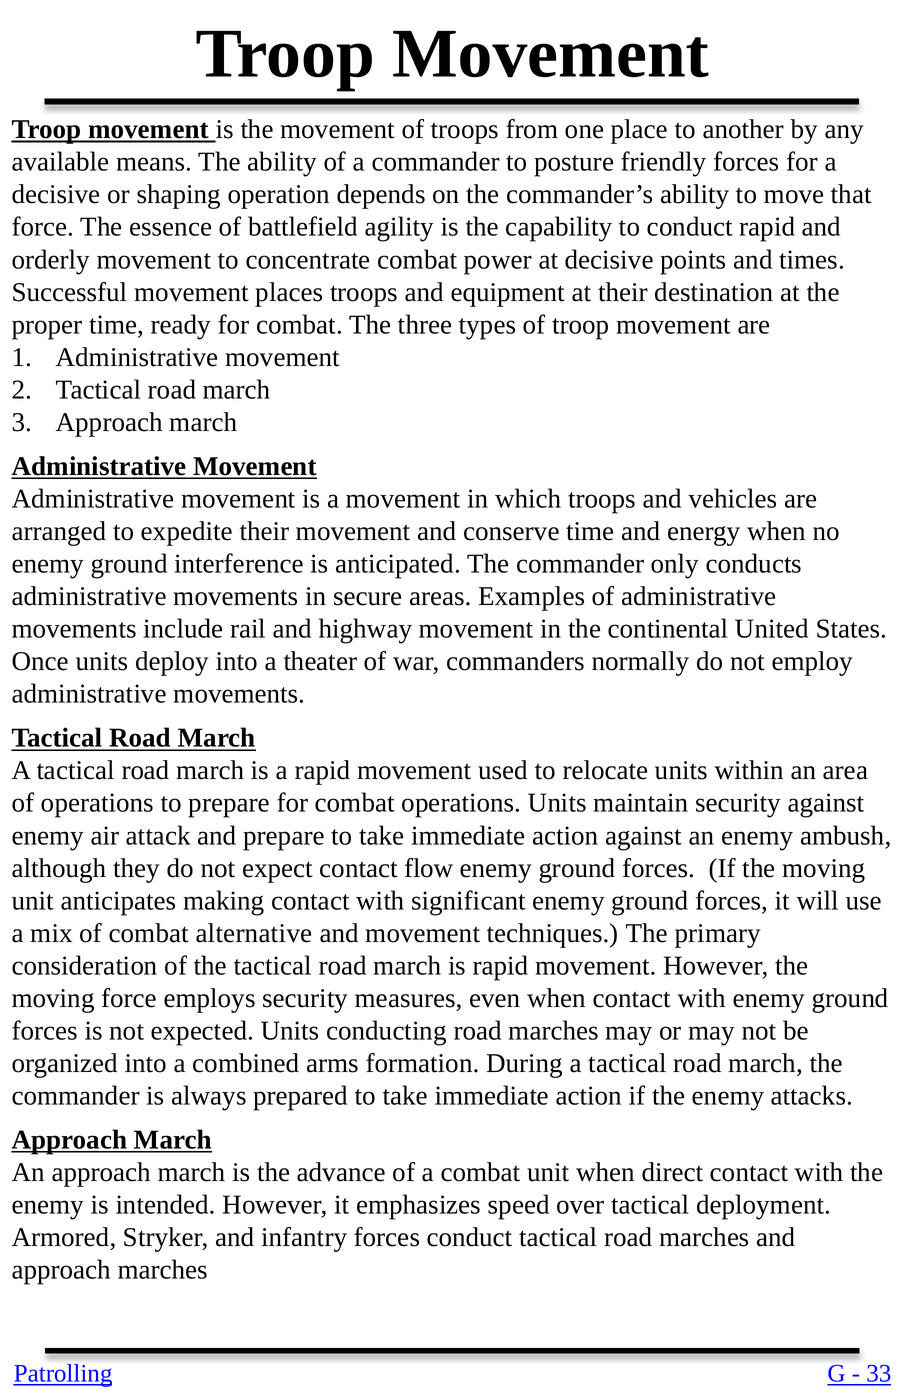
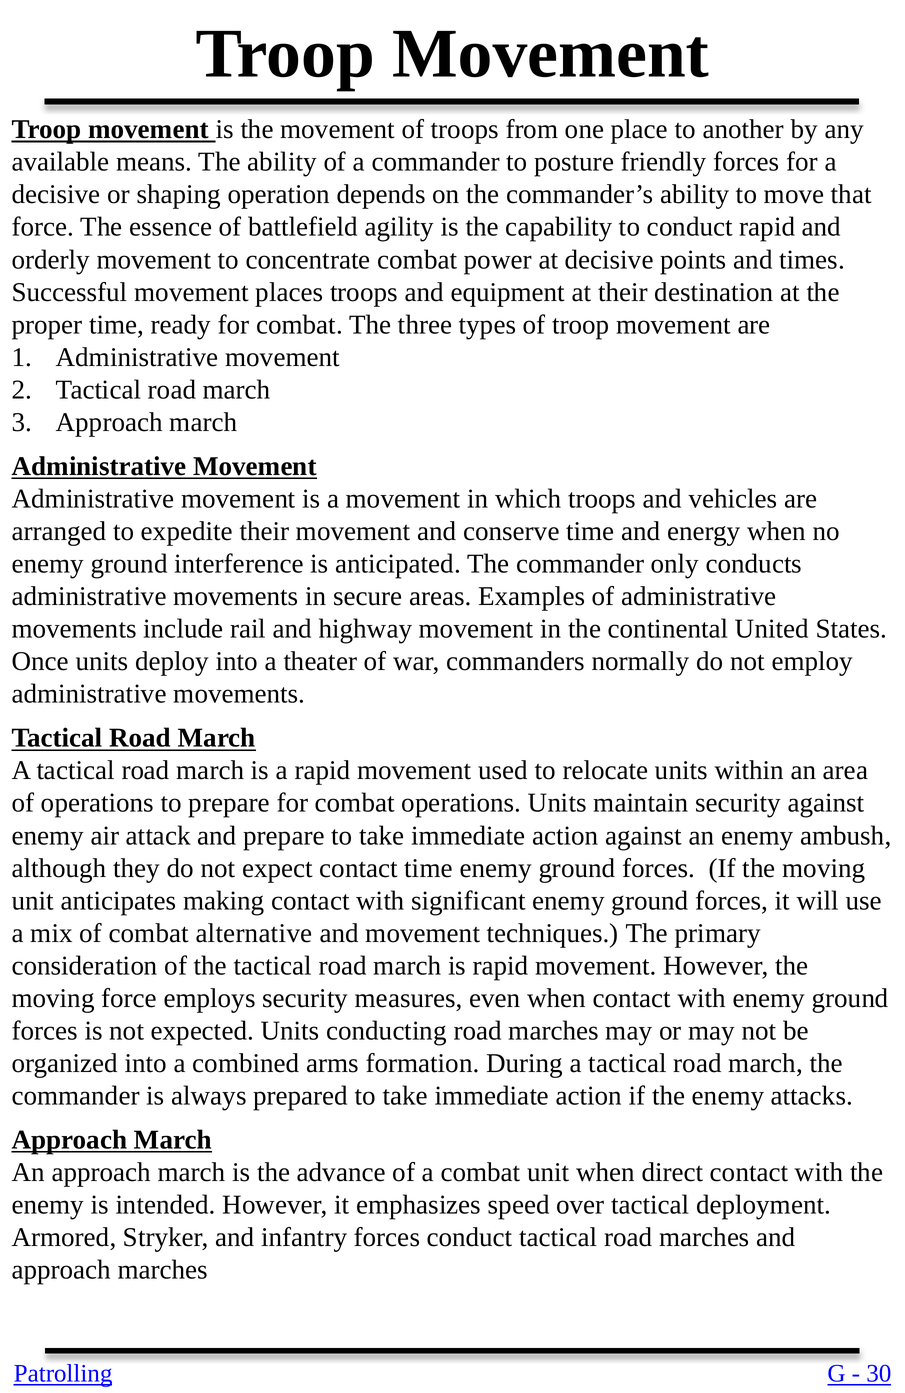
contact flow: flow -> time (429, 868)
33: 33 -> 30 (879, 1373)
